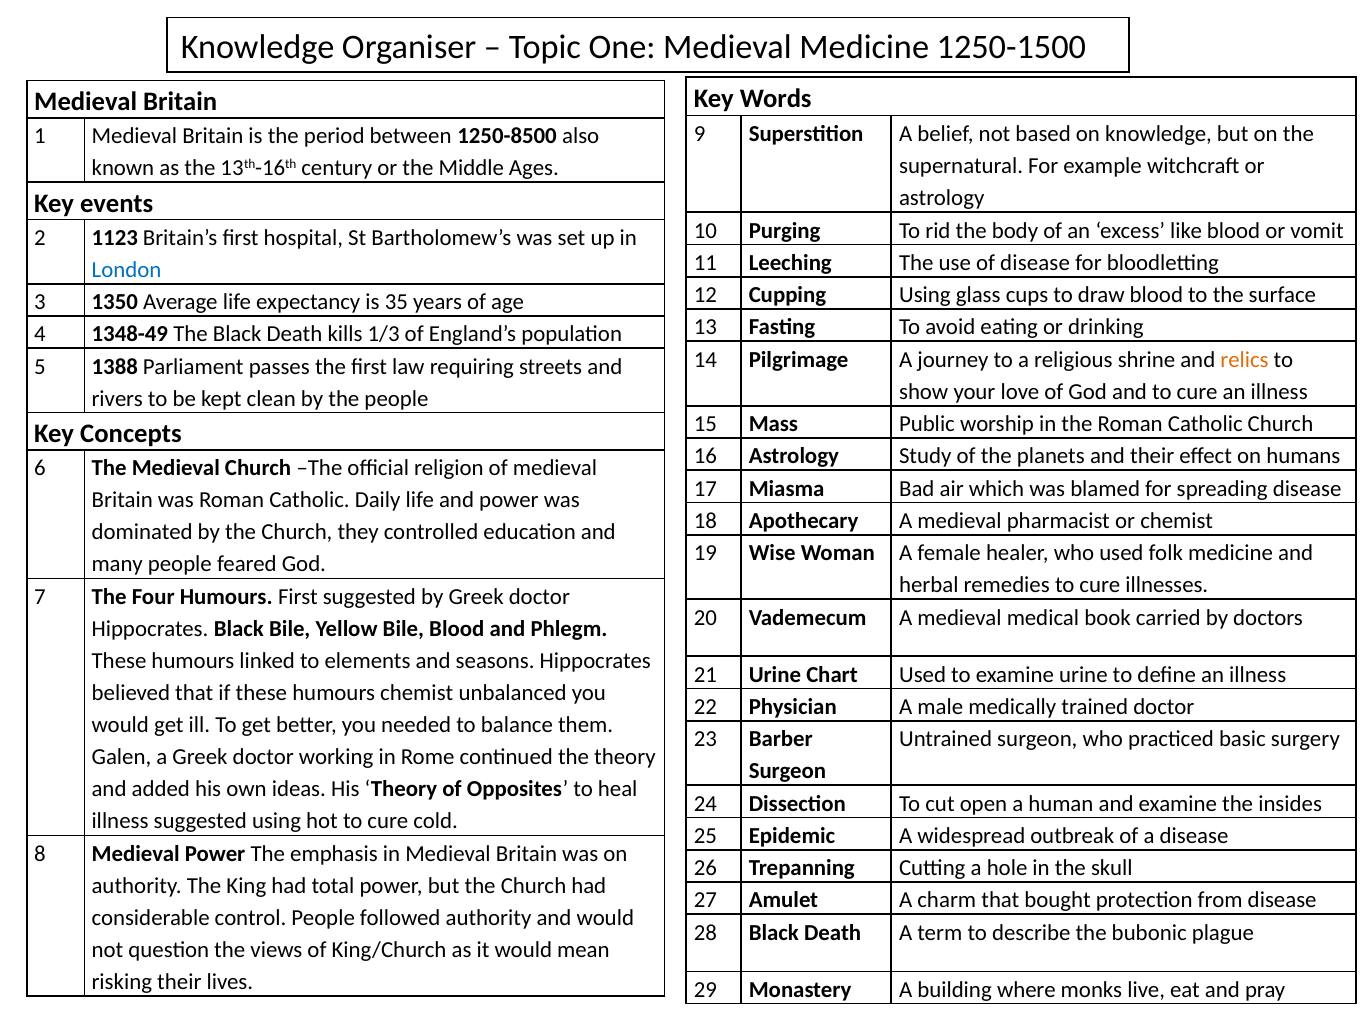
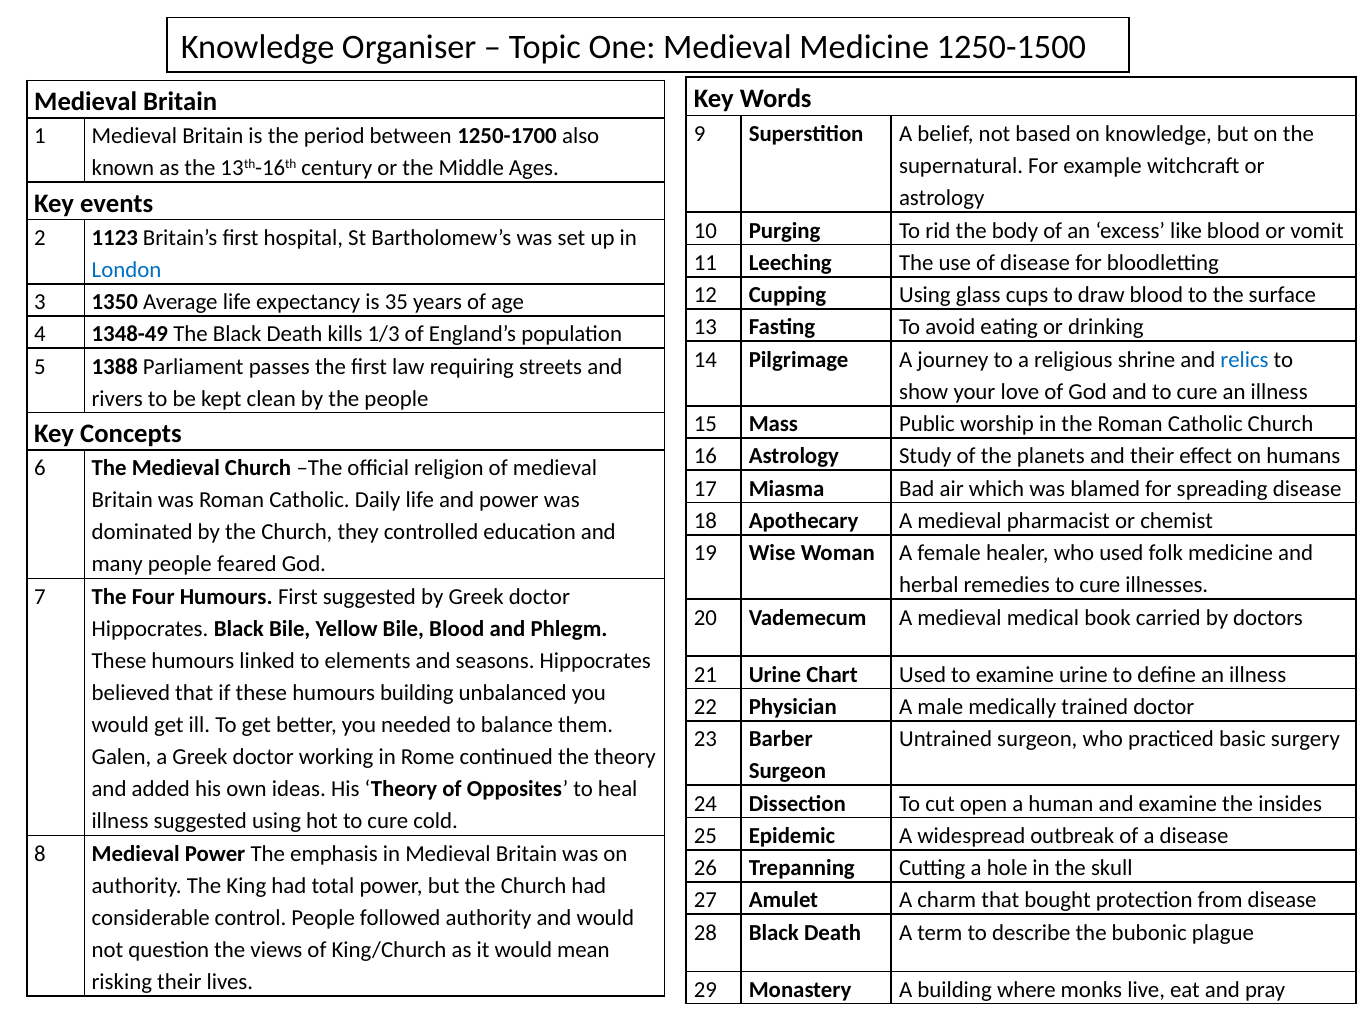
1250-8500: 1250-8500 -> 1250-1700 (507, 136)
relics colour: orange -> blue (1245, 360)
humours chemist: chemist -> building (417, 693)
